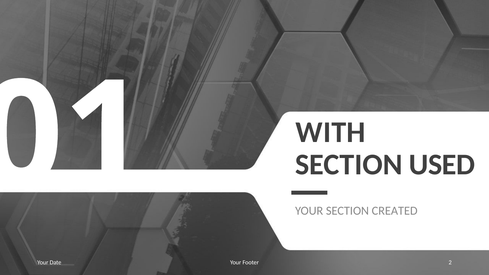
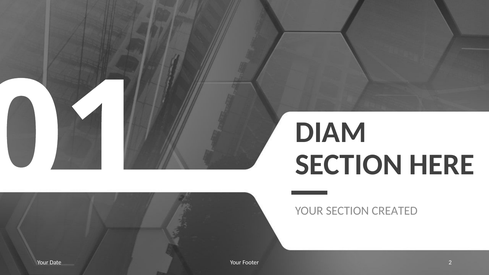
WITH: WITH -> DIAM (331, 132)
USED: USED -> HERE (442, 165)
